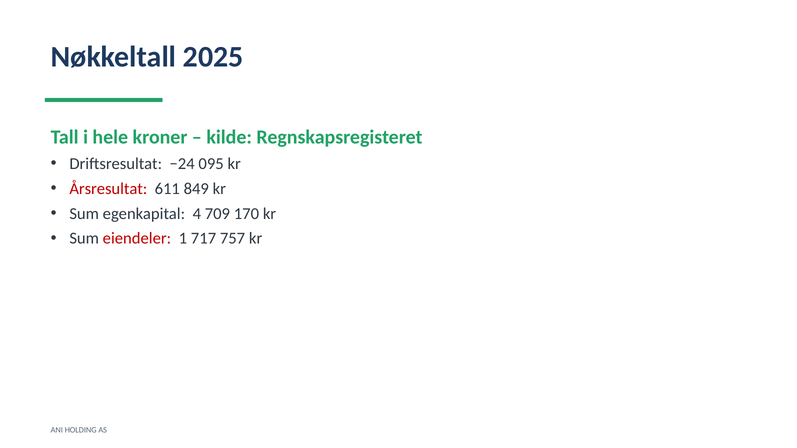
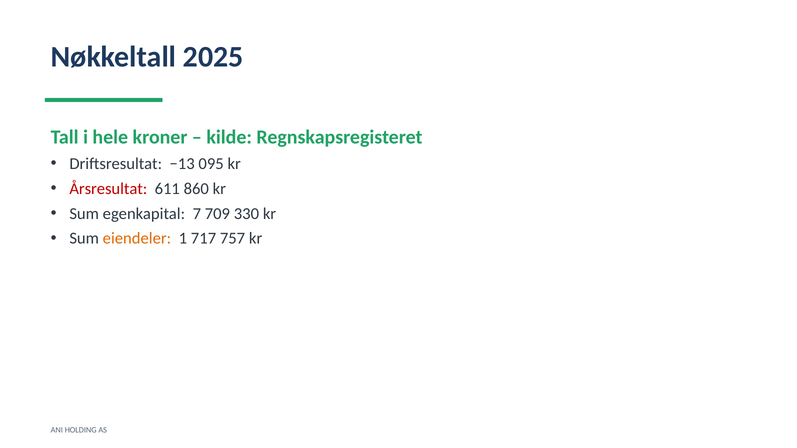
−24: −24 -> −13 (182, 164)
849: 849 -> 860 (196, 189)
4: 4 -> 7 (197, 214)
170: 170 -> 330 (246, 214)
eiendeler colour: red -> orange (137, 239)
